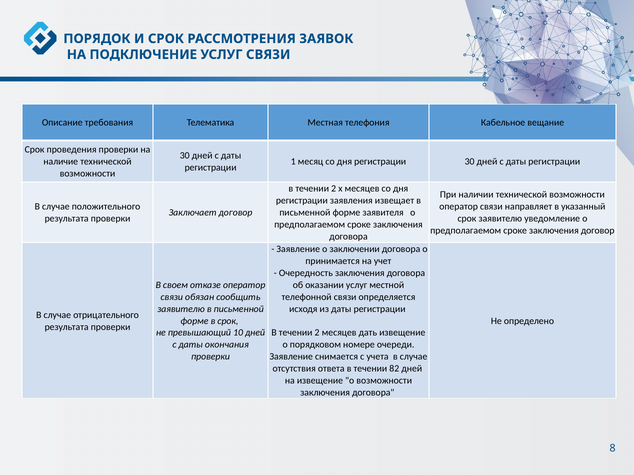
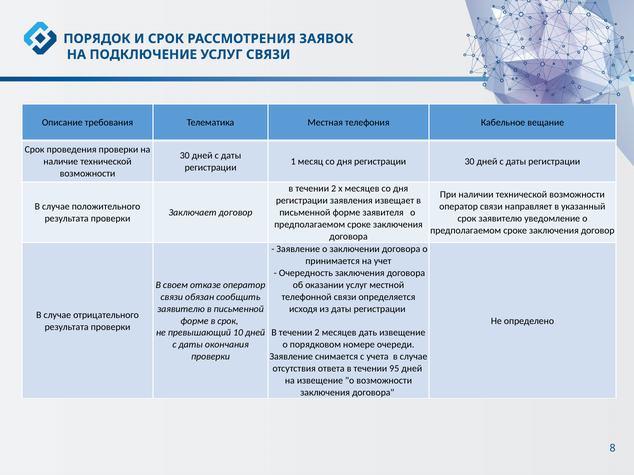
82: 82 -> 95 (394, 369)
